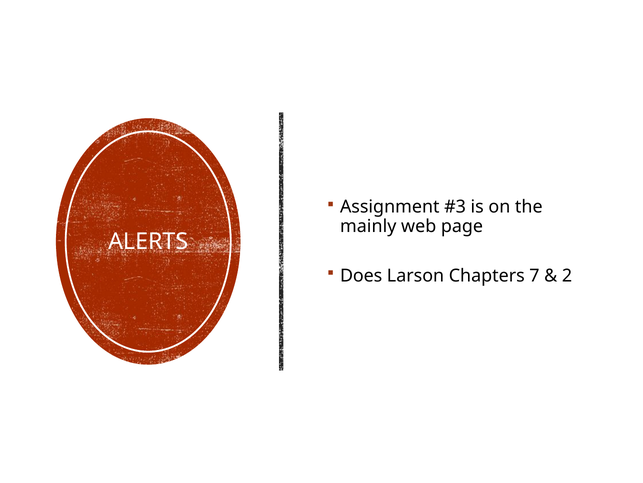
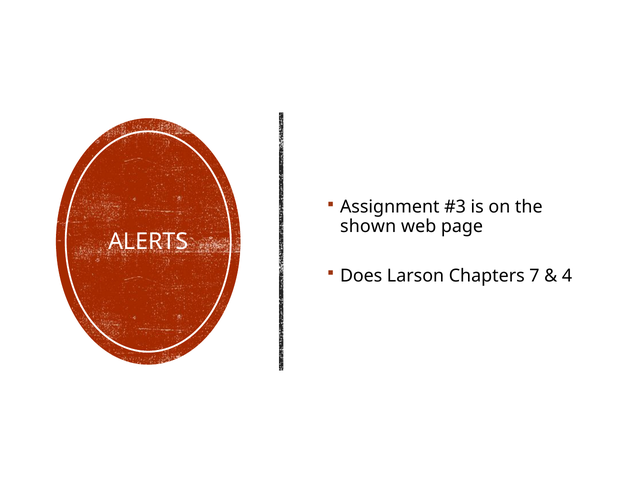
mainly: mainly -> shown (368, 226)
2: 2 -> 4 (567, 275)
